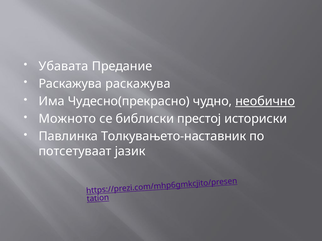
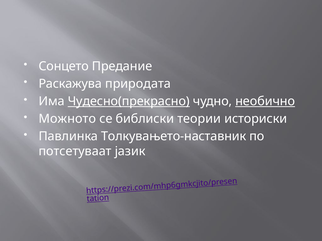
Убавата: Убавата -> Сонцето (64, 66)
Раскажува раскажува: раскажува -> природата (138, 84)
Чудесно(прекрасно underline: none -> present (129, 101)
престој: престој -> теории (199, 119)
